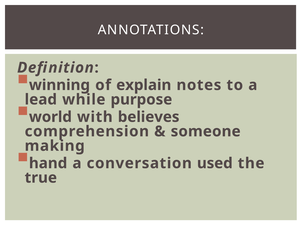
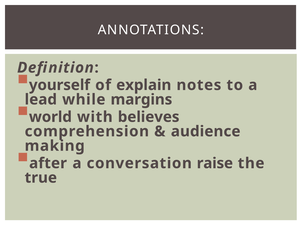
winning: winning -> yourself (59, 85)
purpose: purpose -> margins (141, 100)
someone: someone -> audience (206, 132)
hand: hand -> after (48, 164)
used: used -> raise (215, 164)
